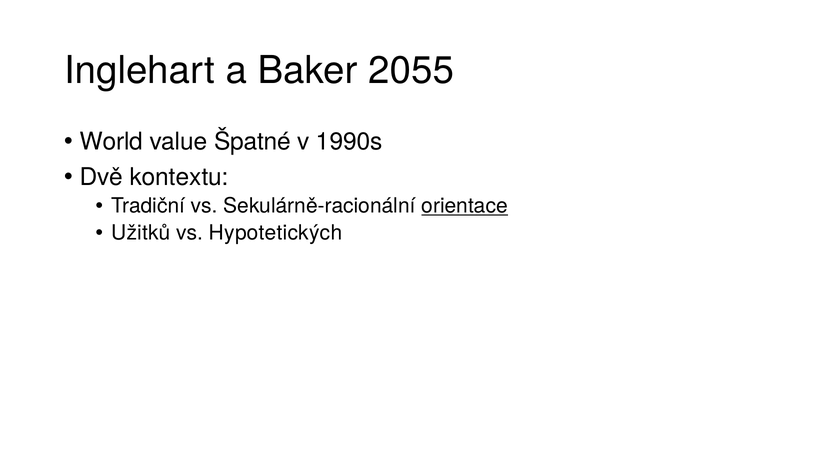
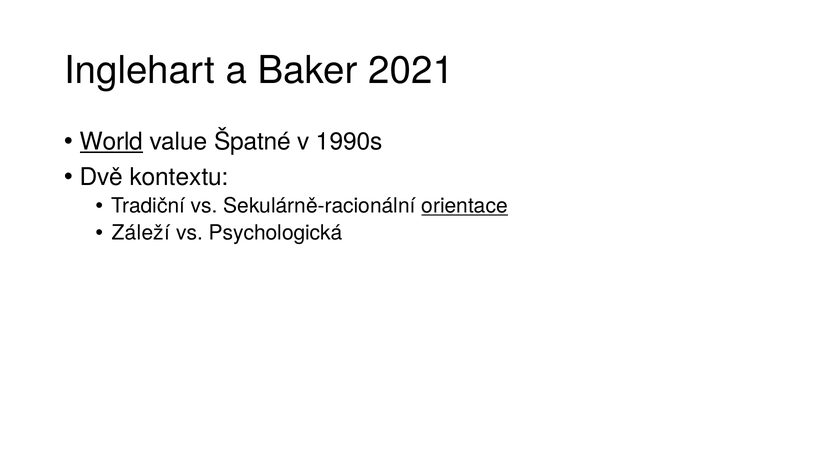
2055: 2055 -> 2021 (411, 71)
World underline: none -> present (111, 142)
Užitků: Užitků -> Záleží (141, 233)
Hypotetických: Hypotetických -> Psychologická (276, 233)
